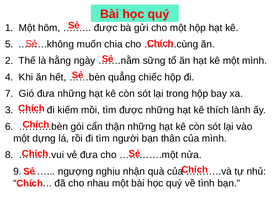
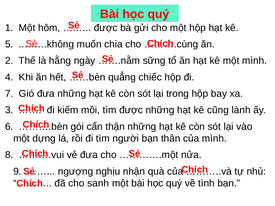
thích: thích -> cũng (218, 110)
nhau: nhau -> sanh (98, 183)
